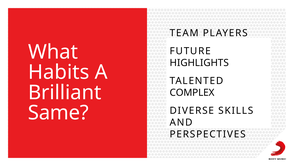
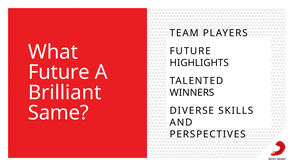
Habits: Habits -> Future (59, 72)
COMPLEX: COMPLEX -> WINNERS (192, 92)
